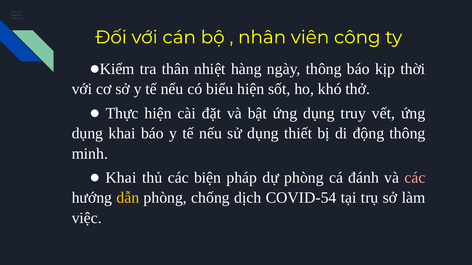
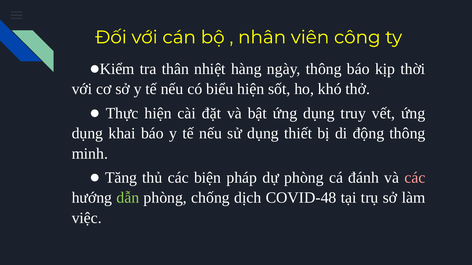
Khai: Khai -> Tăng (121, 178)
dẫn colour: yellow -> light green (128, 198)
COVID-54: COVID-54 -> COVID-48 (301, 198)
